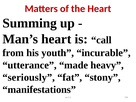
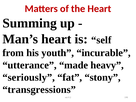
call: call -> self (101, 40)
manifestations: manifestations -> transgressions (39, 90)
